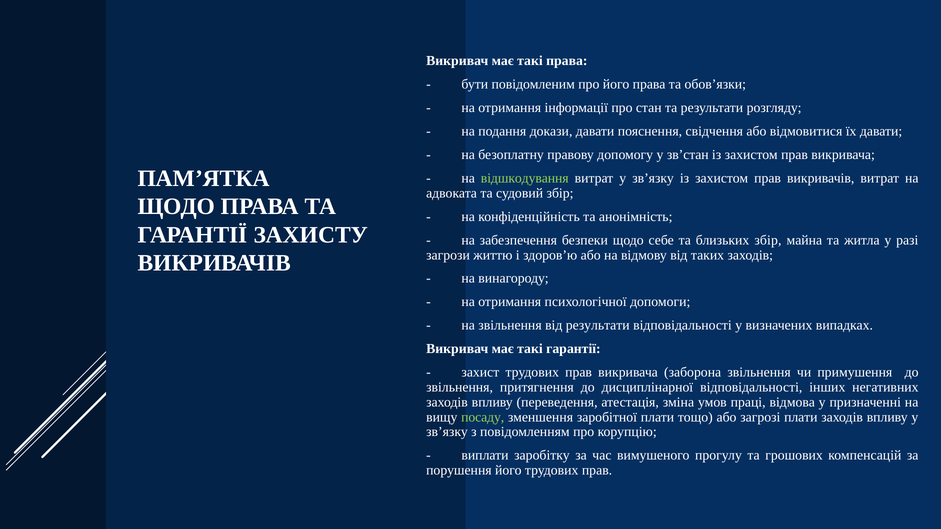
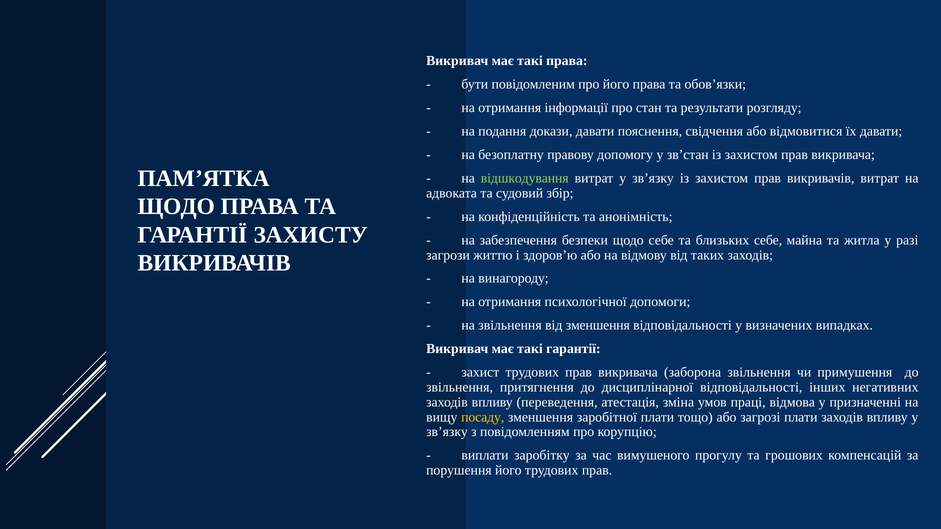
близьких збір: збір -> себе (768, 240)
від результати: результати -> зменшення (598, 326)
посаду colour: light green -> yellow (483, 417)
